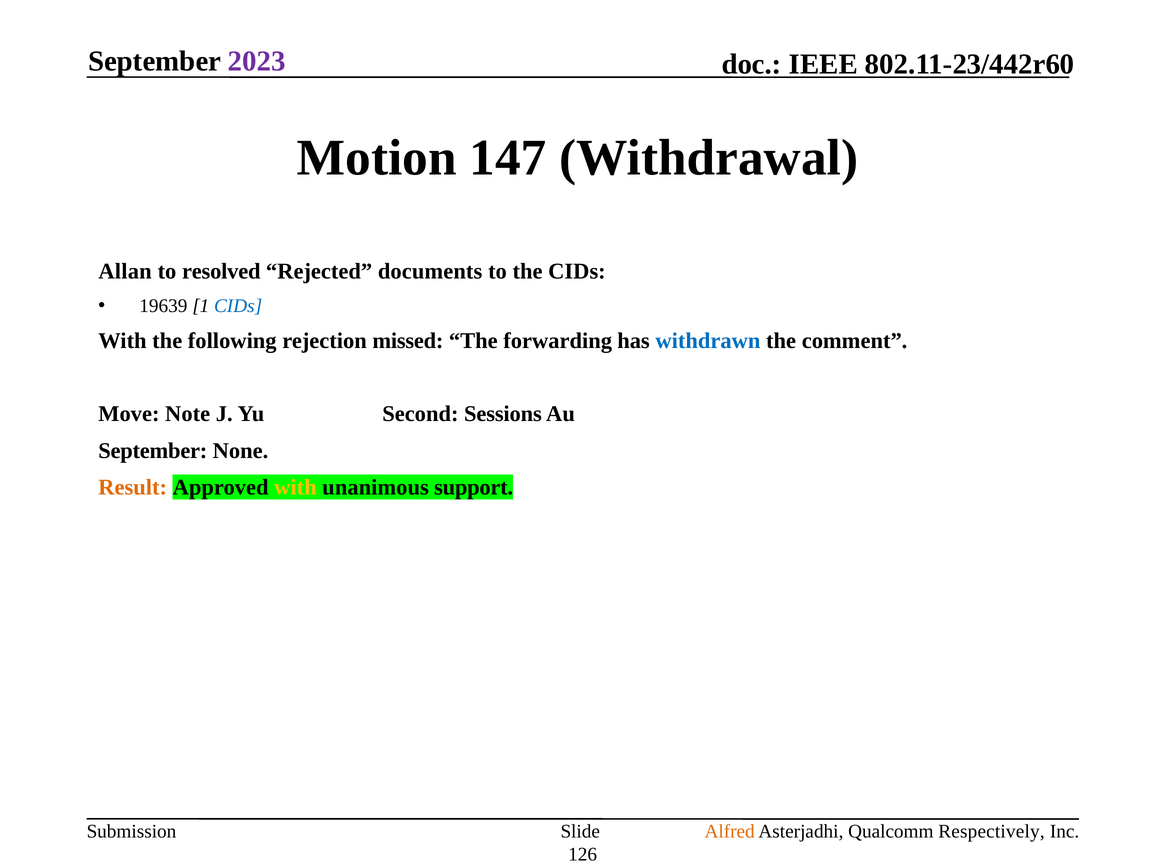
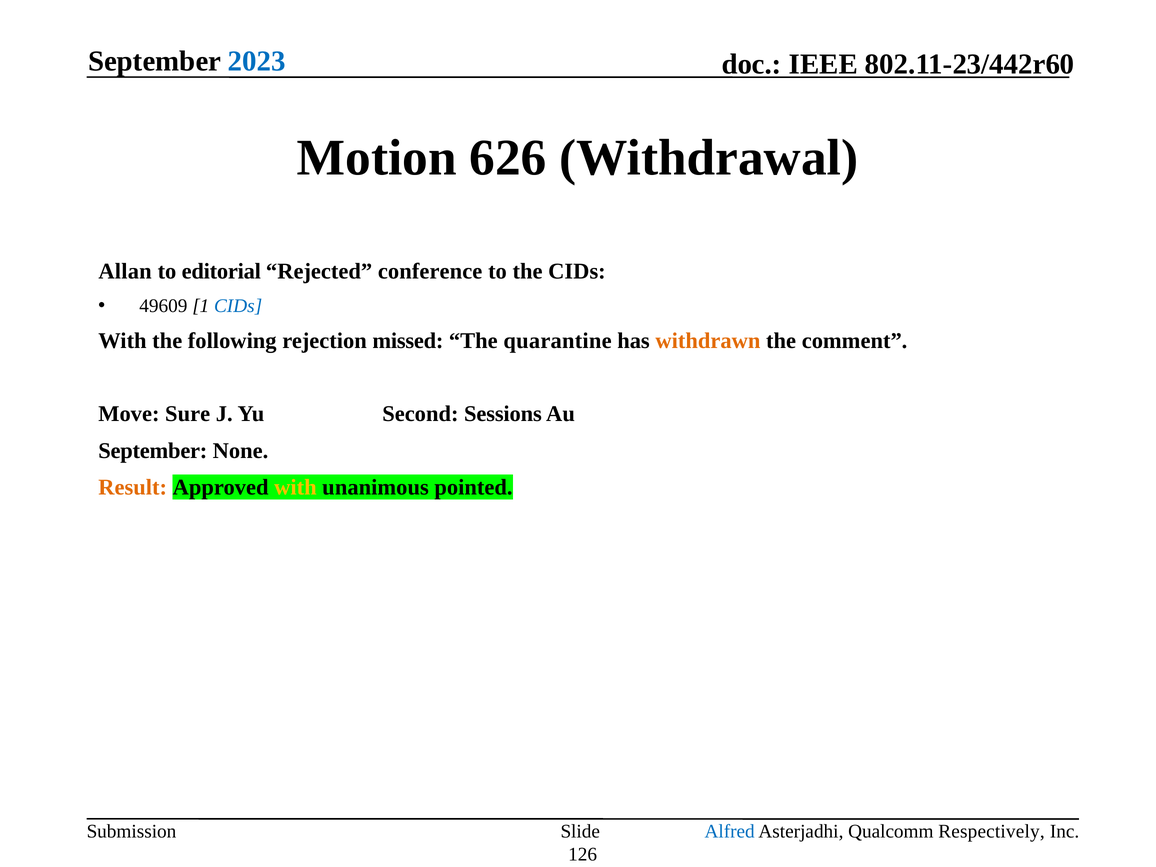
2023 colour: purple -> blue (257, 61)
147: 147 -> 626 (508, 158)
resolved: resolved -> editorial (221, 271)
documents: documents -> conference (430, 271)
19639: 19639 -> 49609 (163, 306)
forwarding: forwarding -> quarantine (558, 341)
withdrawn colour: blue -> orange (708, 341)
Note: Note -> Sure (188, 414)
support: support -> pointed (474, 487)
Alfred colour: orange -> blue (730, 832)
